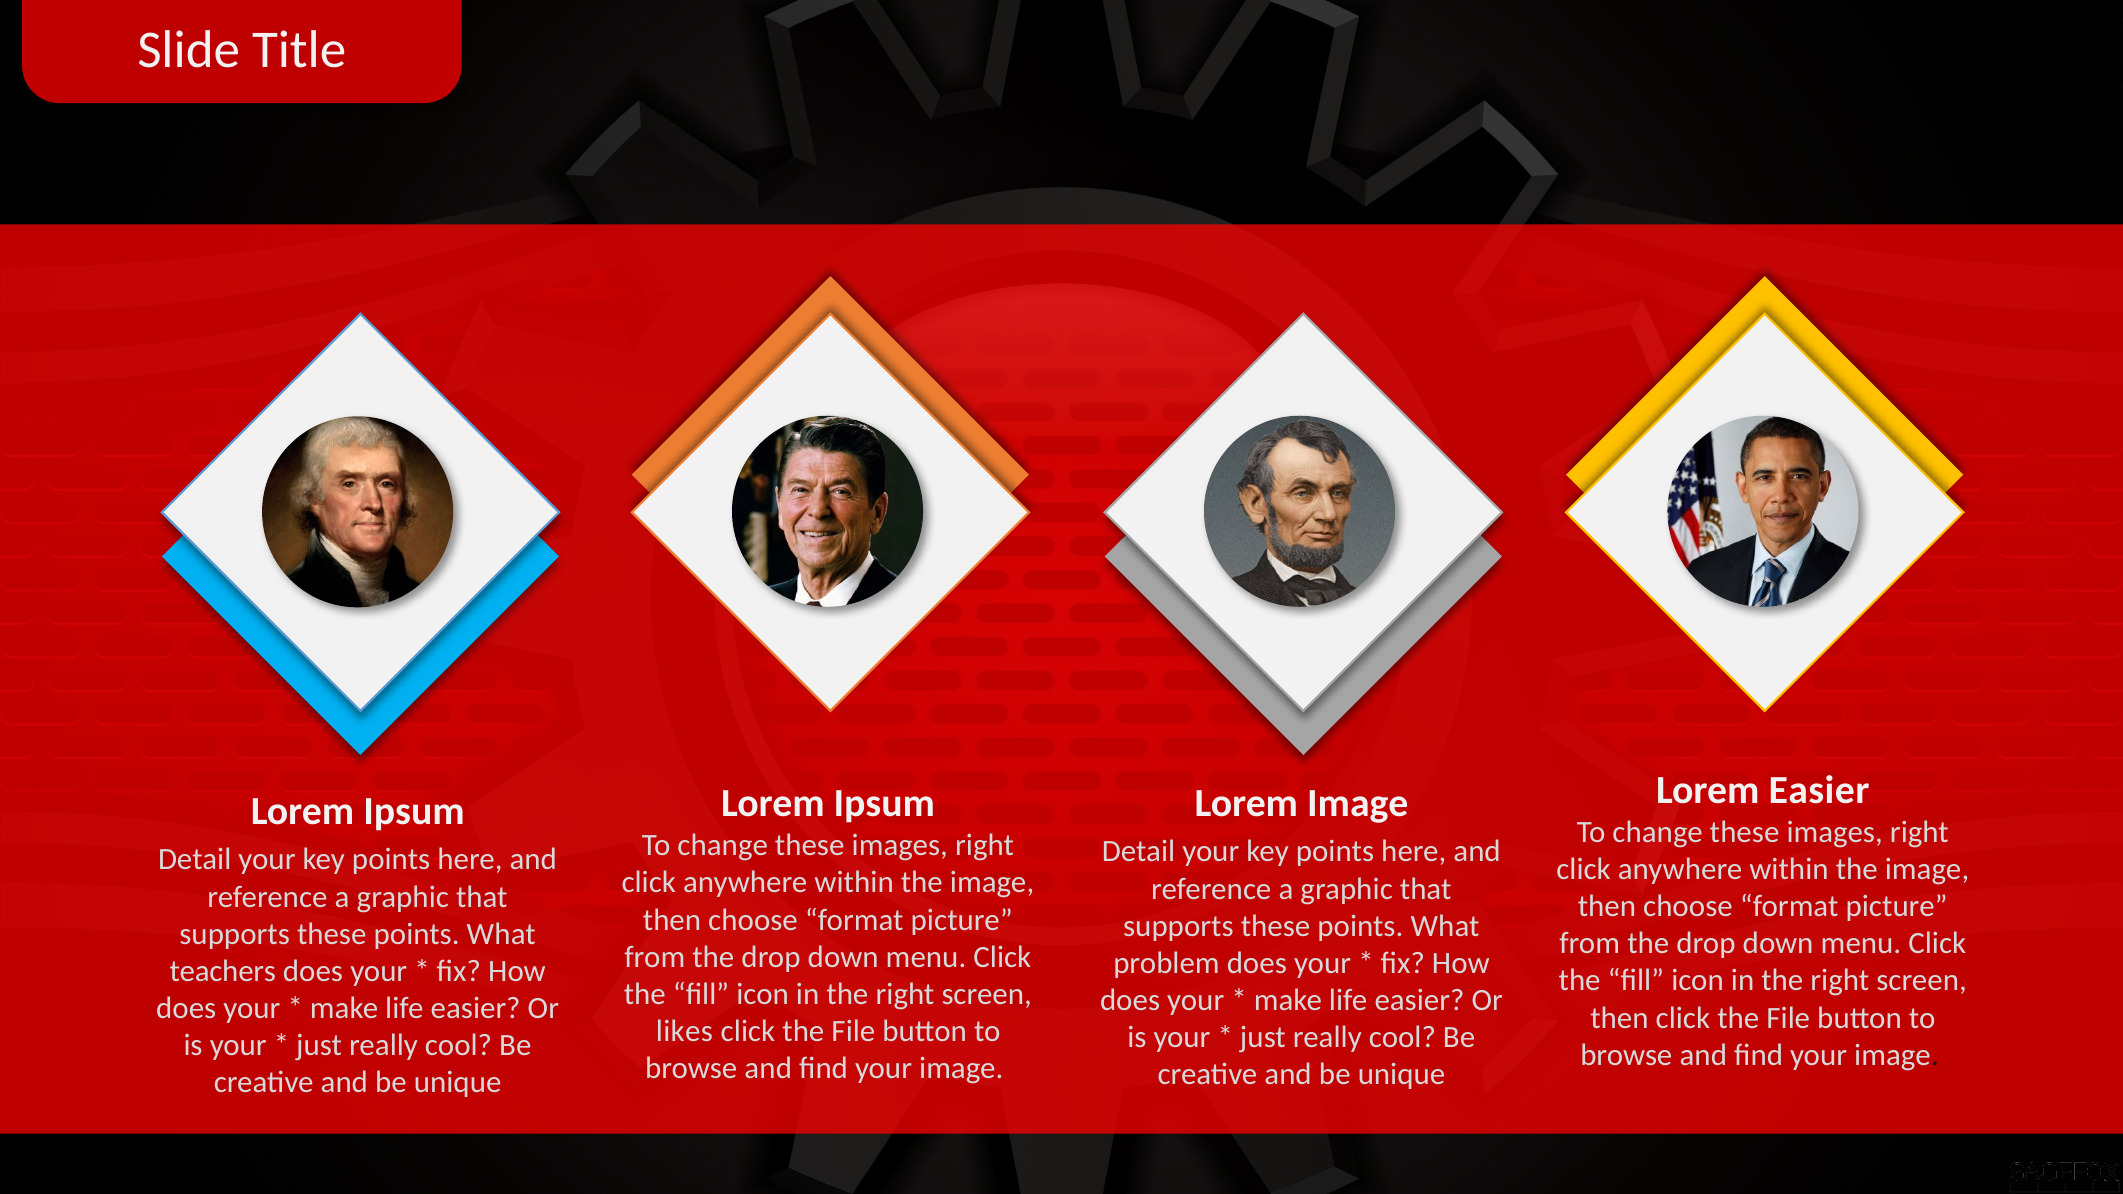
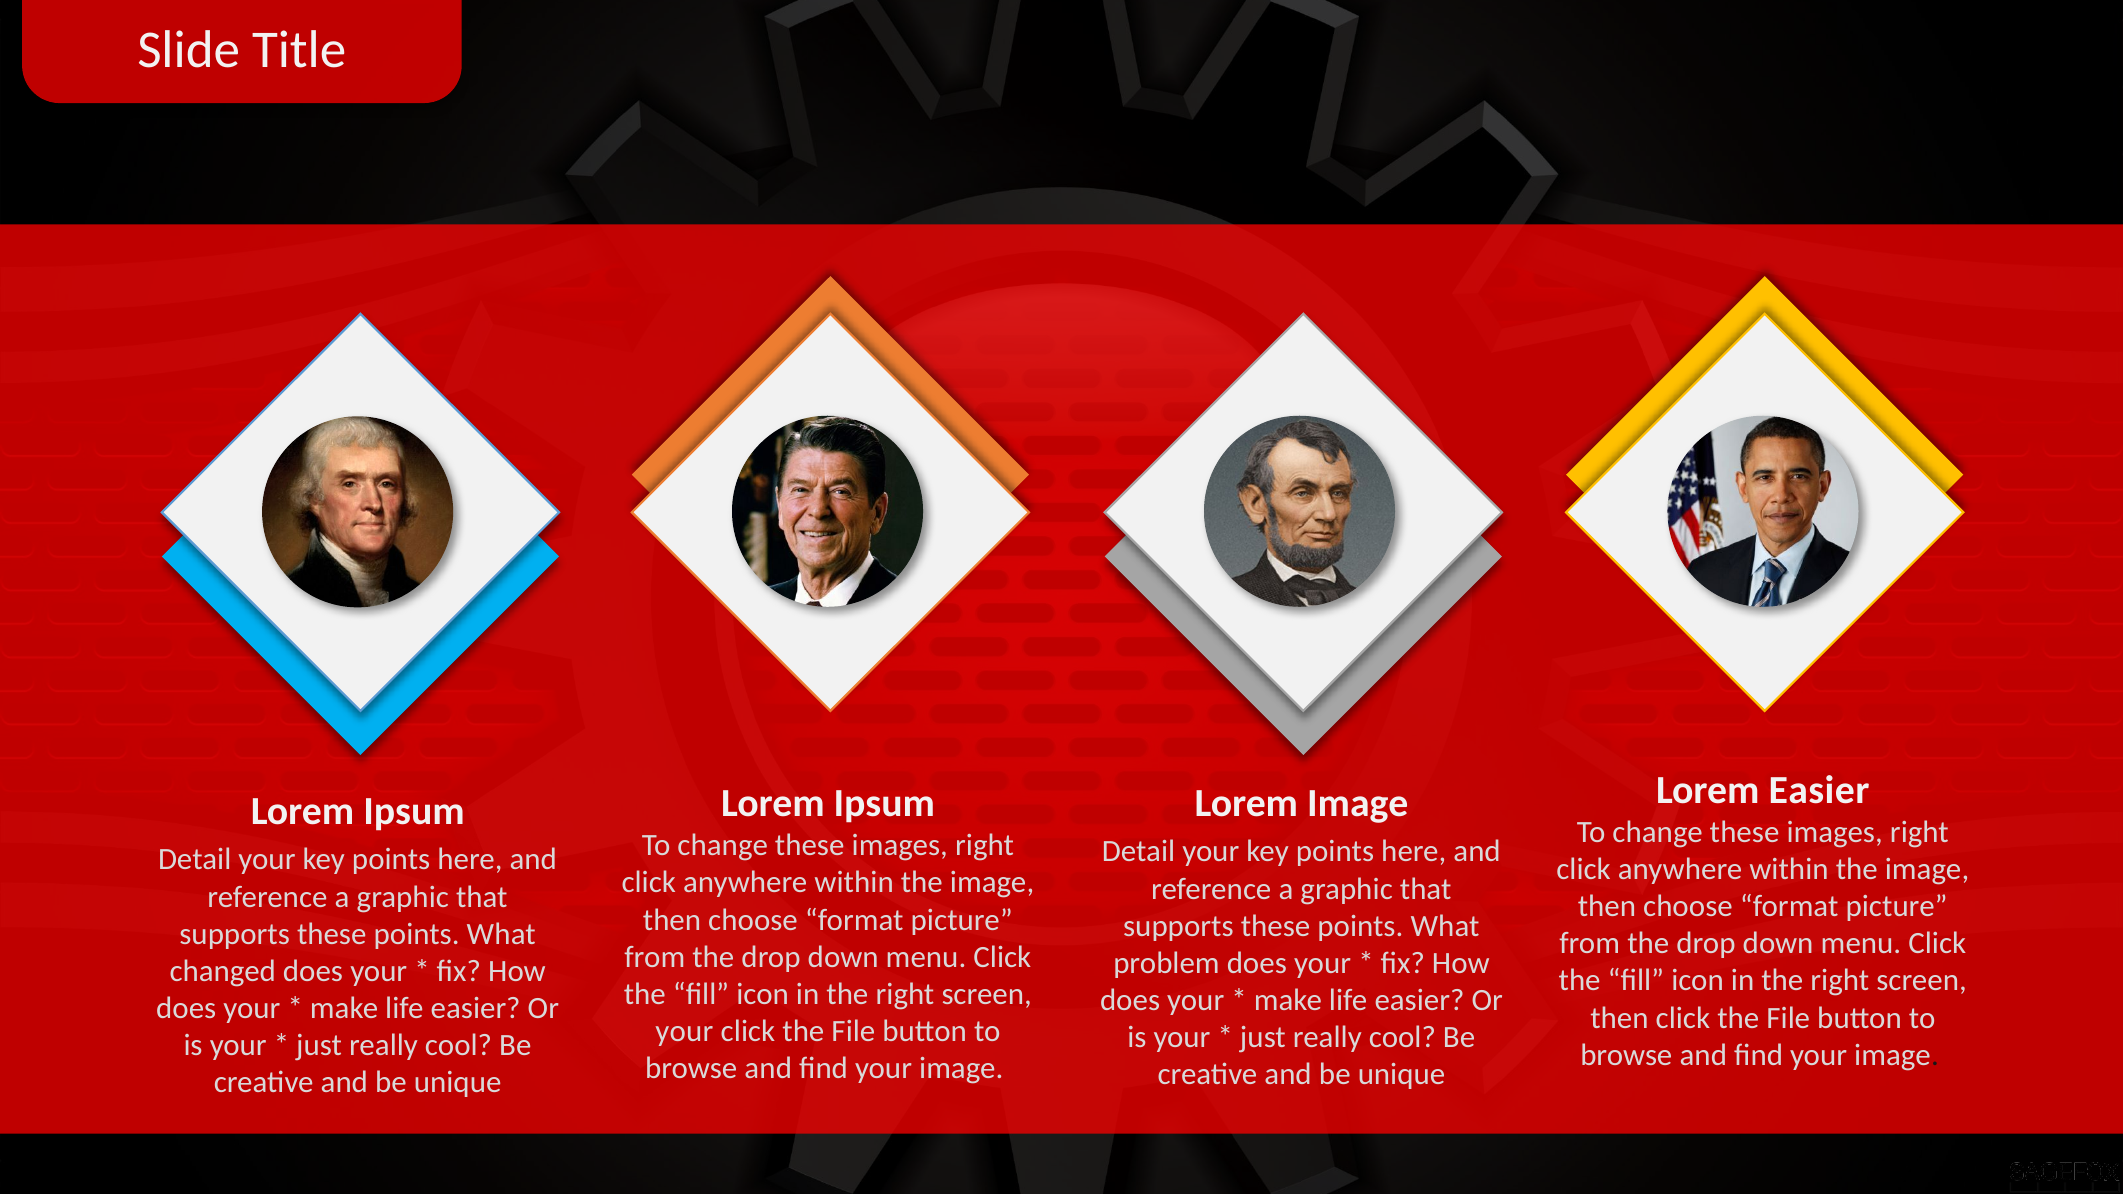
teachers: teachers -> changed (223, 971)
likes: likes -> your (684, 1032)
